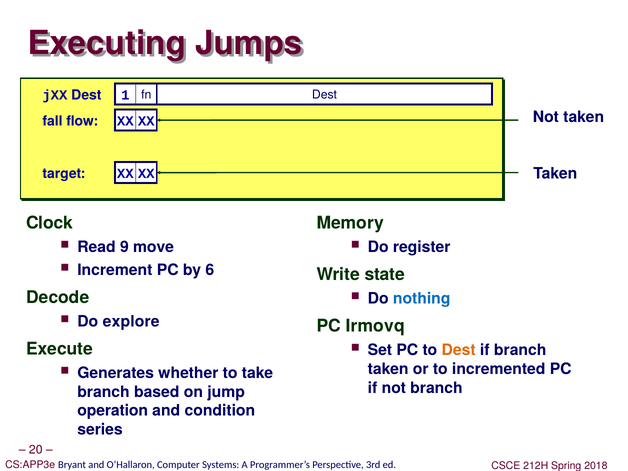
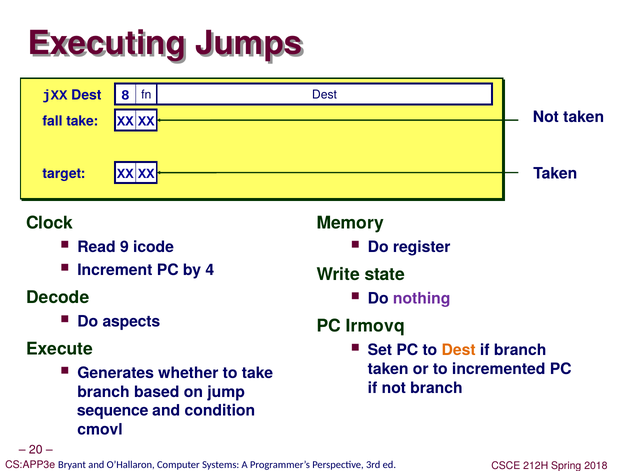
1: 1 -> 8 (125, 95)
fall flow: flow -> take (82, 121)
move: move -> icode (153, 247)
6: 6 -> 4 (210, 270)
nothing colour: blue -> purple (422, 299)
explore: explore -> aspects (131, 321)
operation: operation -> sequence (113, 411)
series: series -> cmovl (100, 429)
